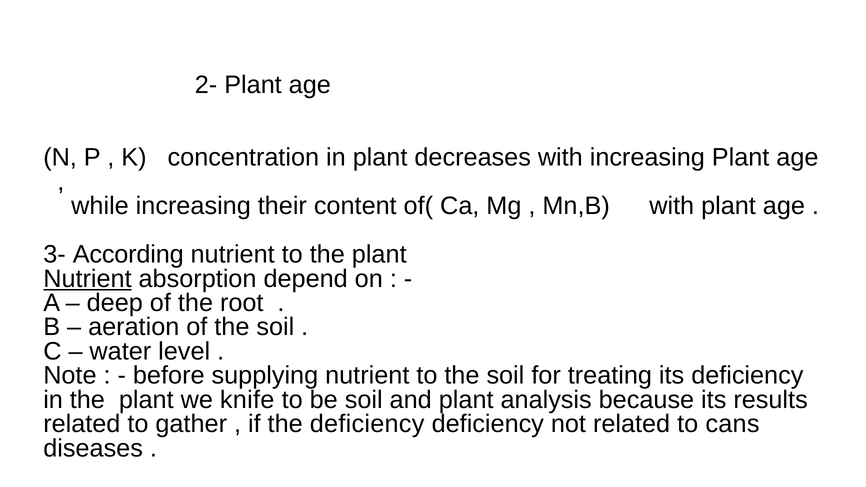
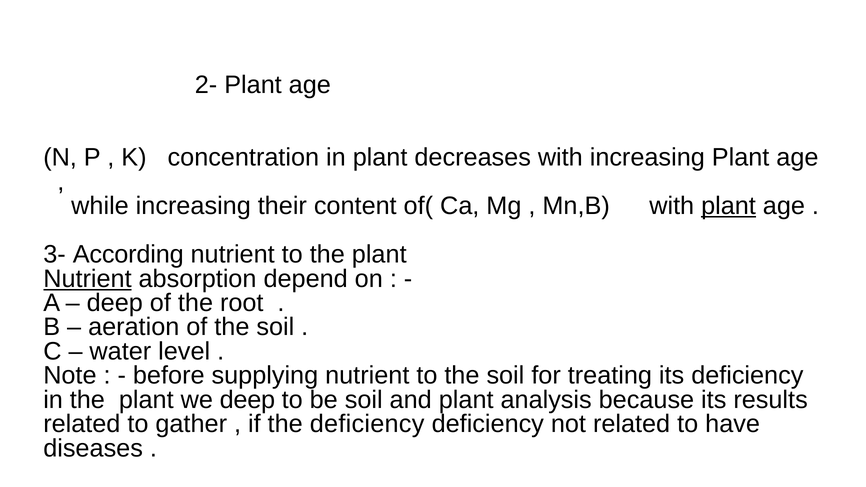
plant underline: none -> present (728, 206)
we knife: knife -> deep (247, 400)
cans: cans -> have (733, 424)
